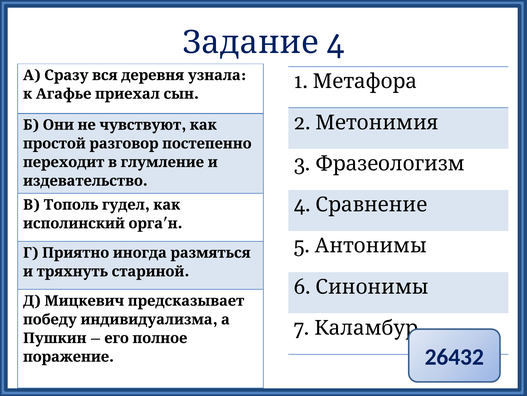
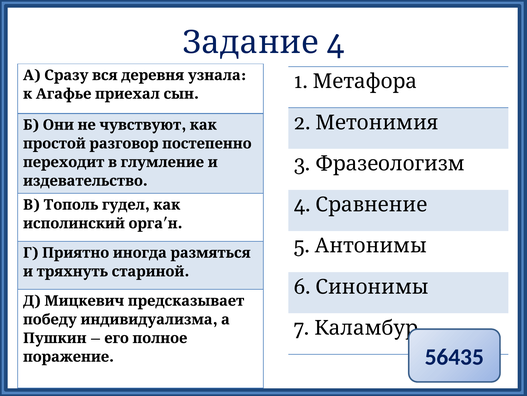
26432: 26432 -> 56435 (454, 356)
